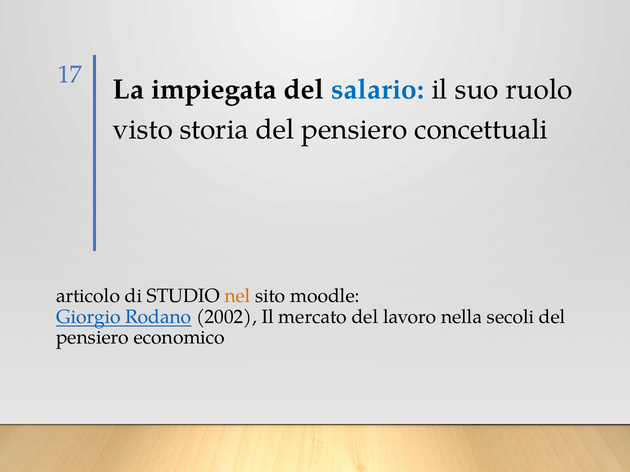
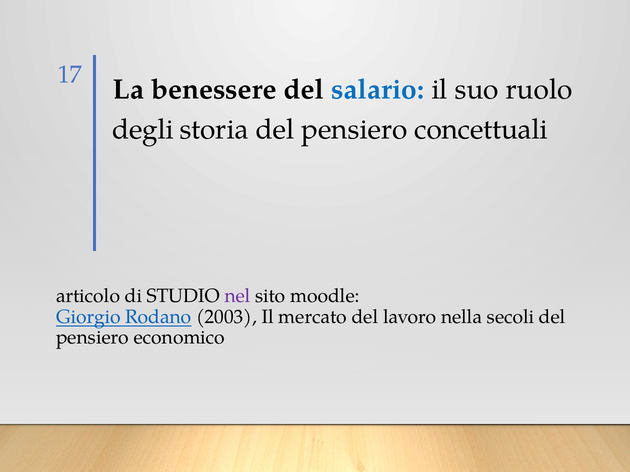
impiegata: impiegata -> benessere (214, 89)
visto: visto -> degli (143, 130)
nel colour: orange -> purple (238, 296)
2002: 2002 -> 2003 (227, 317)
